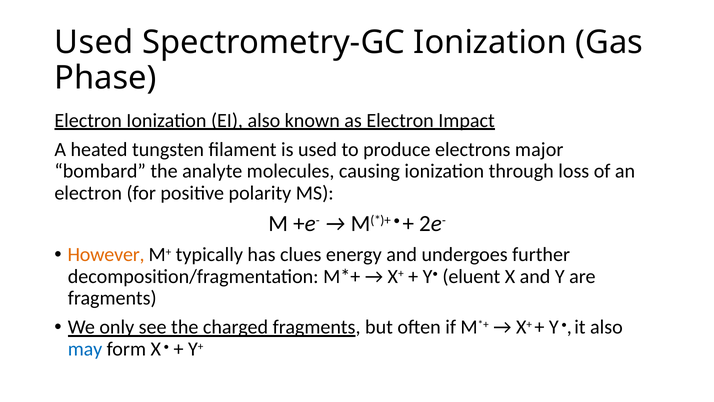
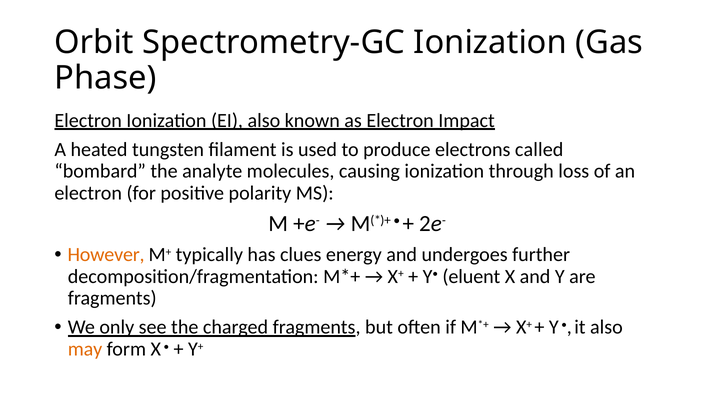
Used: Used -> Orbit (94, 42)
major: major -> called (539, 149)
may colour: blue -> orange (85, 349)
